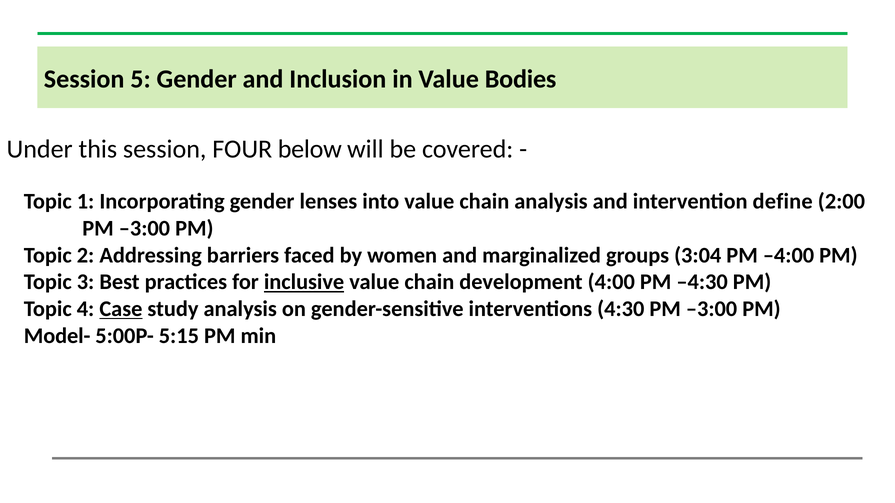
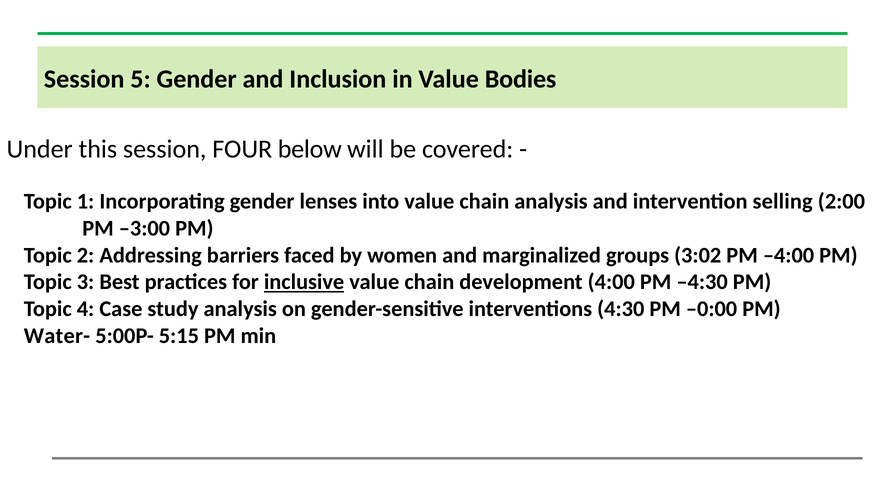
define: define -> selling (783, 202)
3:04: 3:04 -> 3:02 (698, 255)
Case underline: present -> none (121, 309)
4:30 PM –3:00: –3:00 -> –0:00 (712, 309)
Model-: Model- -> Water- (57, 336)
